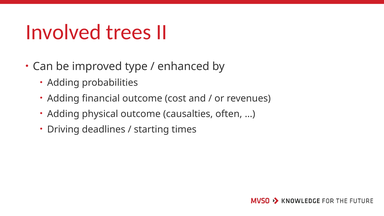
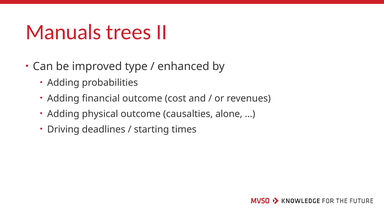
Involved: Involved -> Manuals (63, 32)
often: often -> alone (229, 114)
